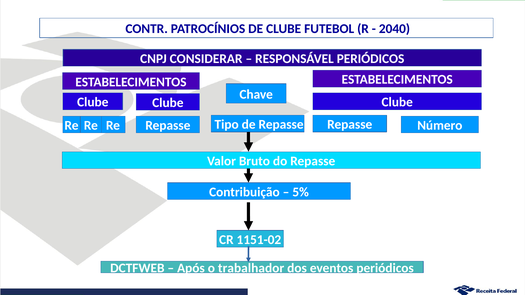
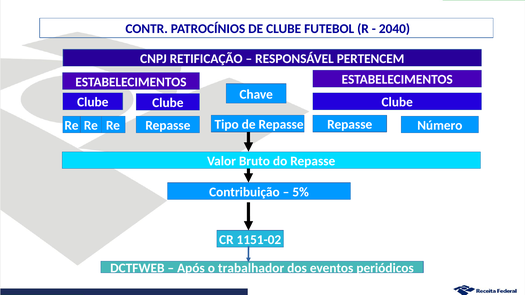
CONSIDERAR: CONSIDERAR -> RETIFICAÇÃO (206, 59)
RESPONSÁVEL PERIÓDICOS: PERIÓDICOS -> PERTENCEM (371, 59)
